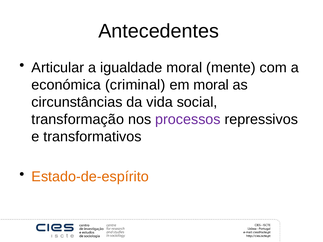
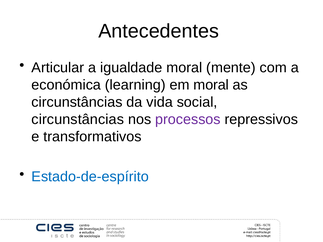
criminal: criminal -> learning (135, 85)
transformação: transformação -> circunstâncias (78, 119)
Estado-de-espírito colour: orange -> blue (90, 177)
